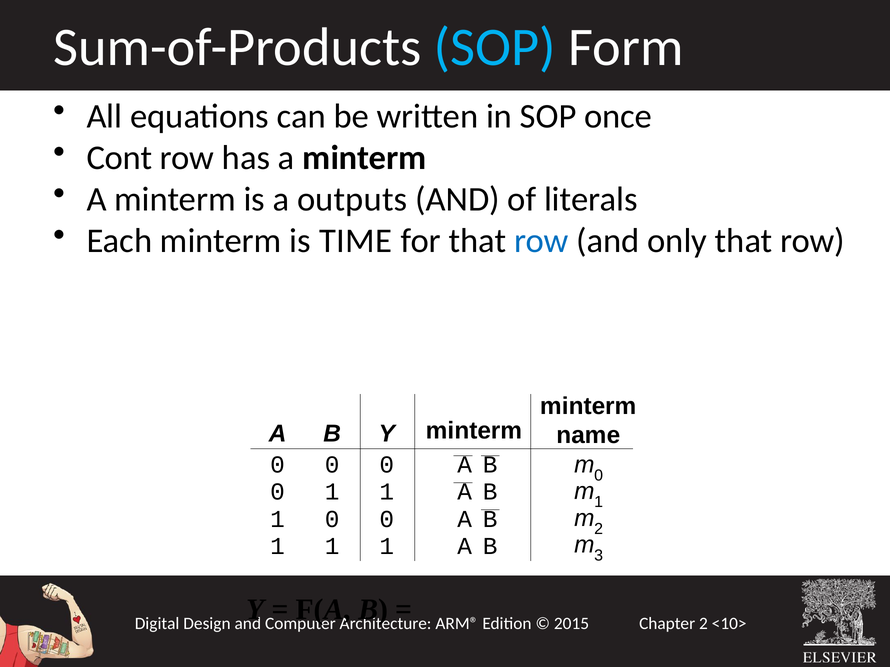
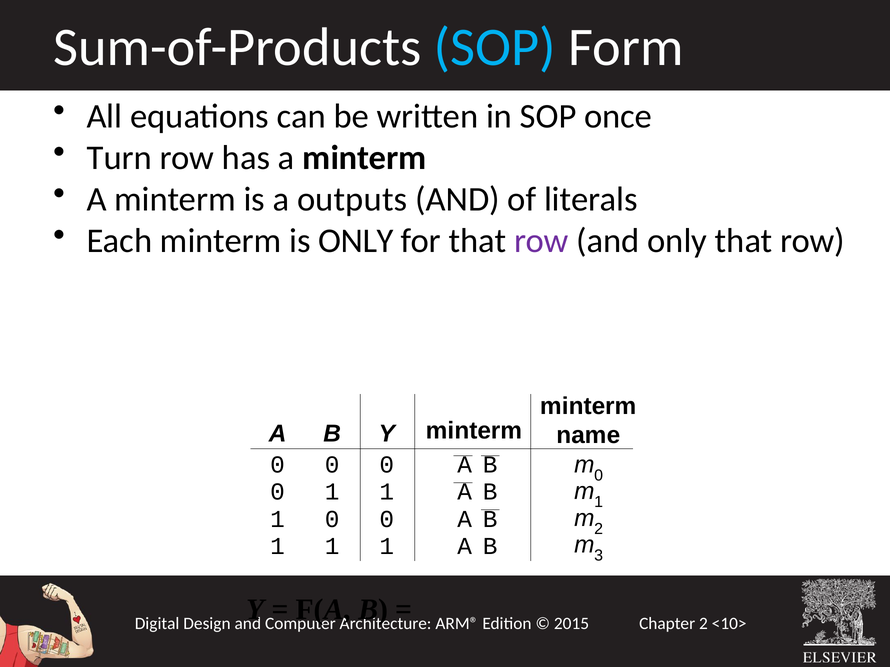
Cont: Cont -> Turn (119, 158)
is TIME: TIME -> ONLY (356, 241)
row colour: blue -> purple (541, 241)
